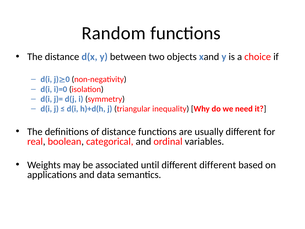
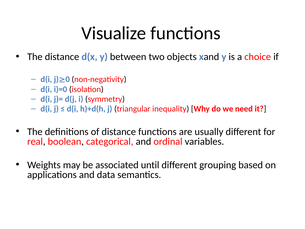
Random: Random -> Visualize (114, 33)
different different: different -> grouping (218, 165)
